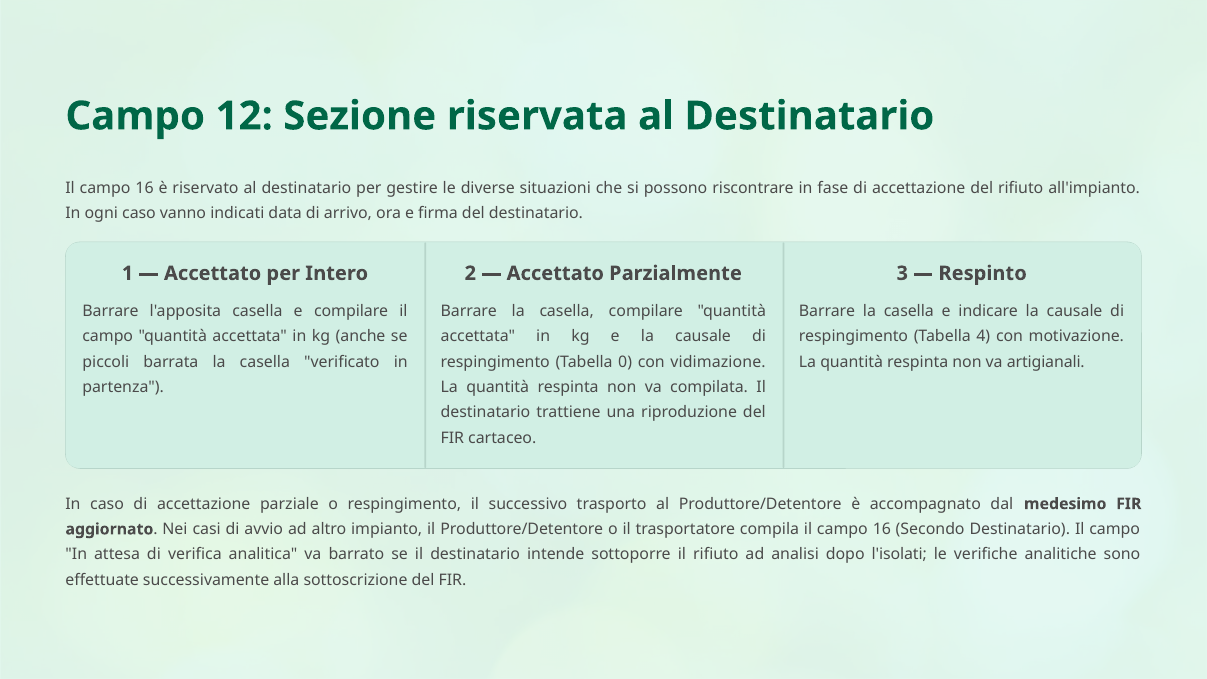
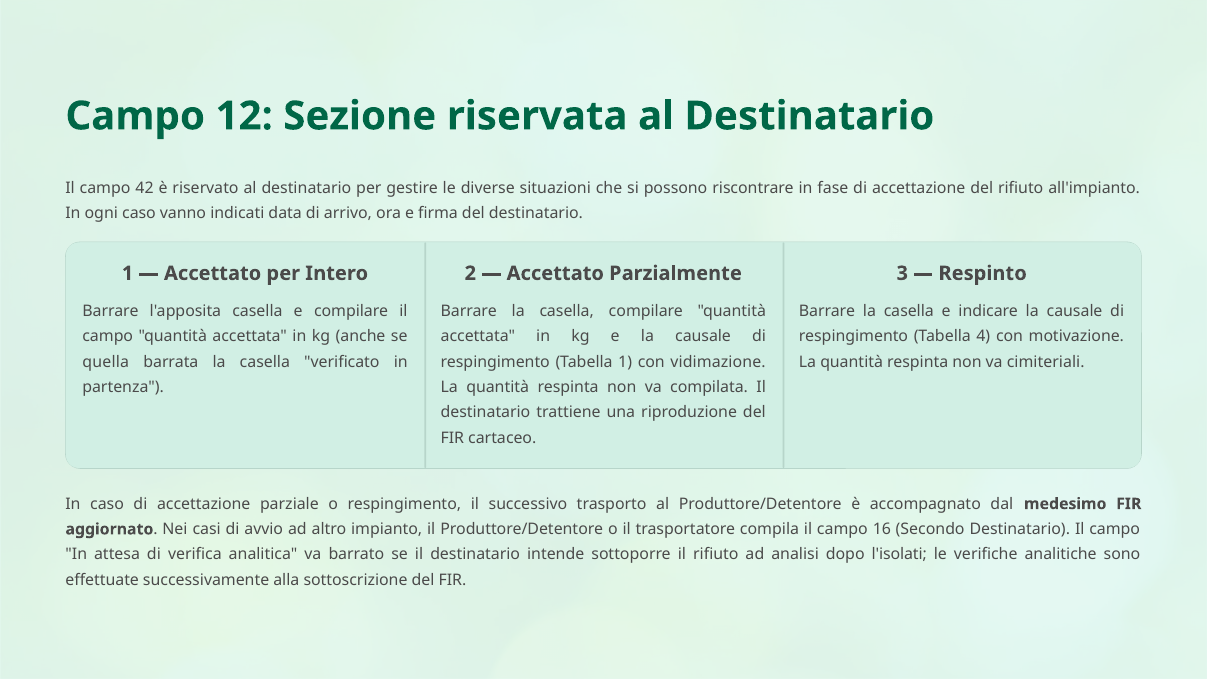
16: 16 -> 42 (145, 188)
Tabella 0: 0 -> 1 (625, 362)
artigianali: artigianali -> cimiteriali (1046, 362)
piccoli: piccoli -> quella (106, 362)
